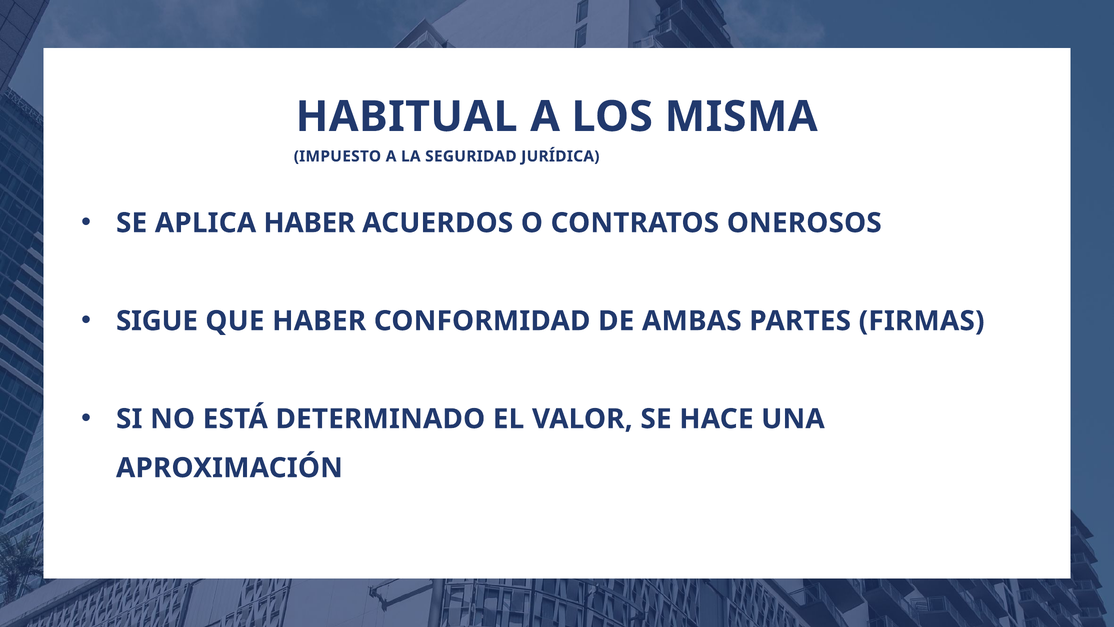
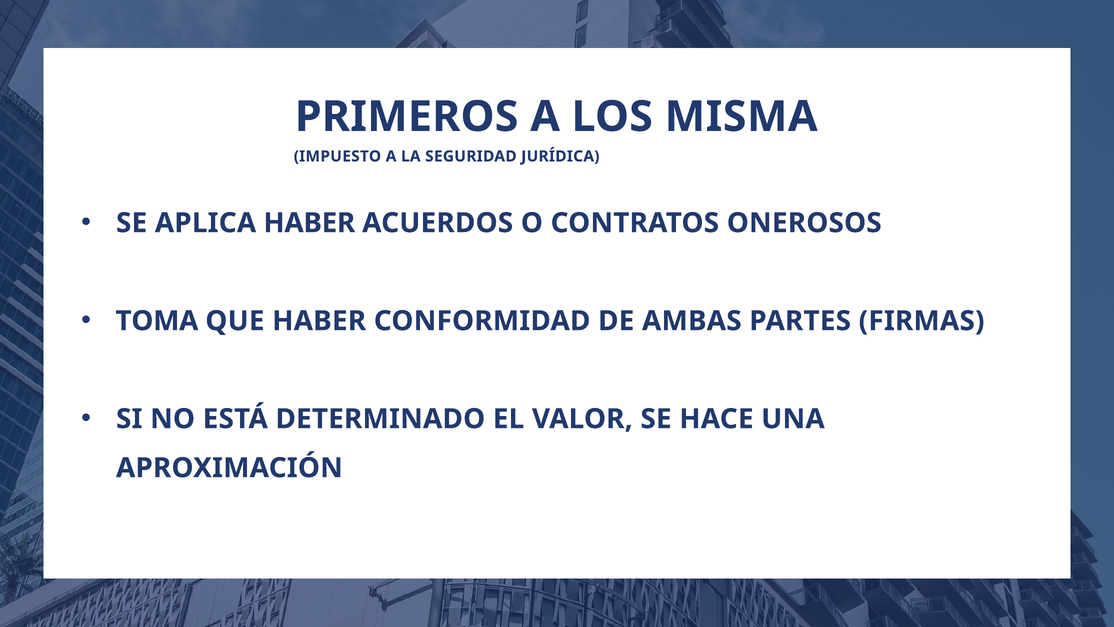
HABITUAL: HABITUAL -> PRIMEROS (407, 117)
SIGUE: SIGUE -> TOMA (157, 321)
